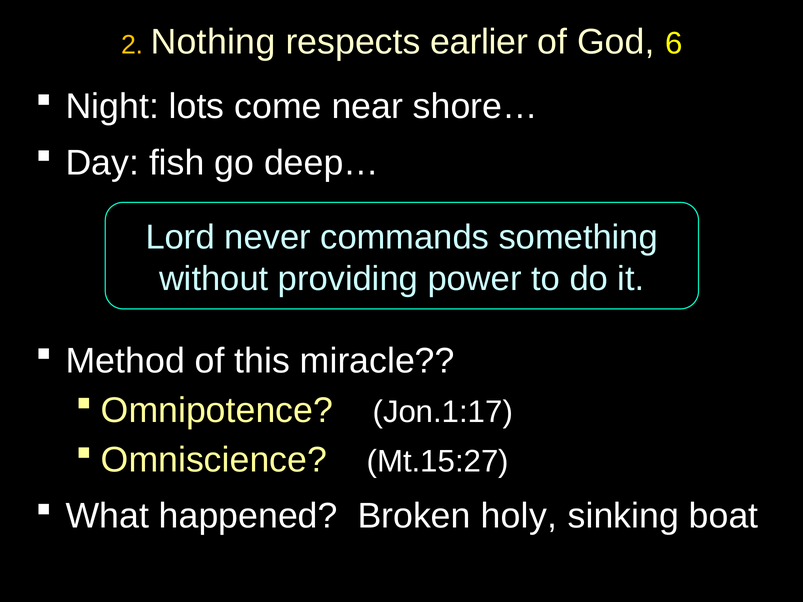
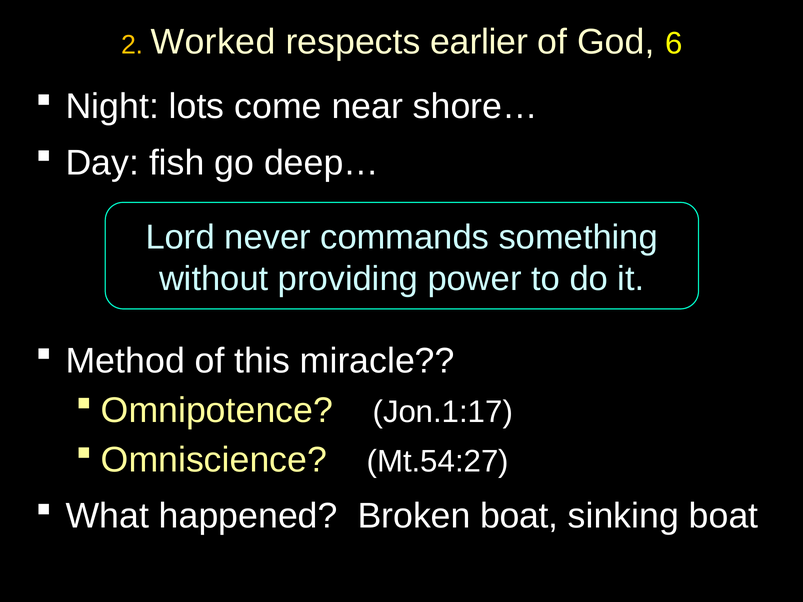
Nothing: Nothing -> Worked (213, 42)
Mt.15:27: Mt.15:27 -> Mt.54:27 (438, 462)
Broken holy: holy -> boat (519, 516)
